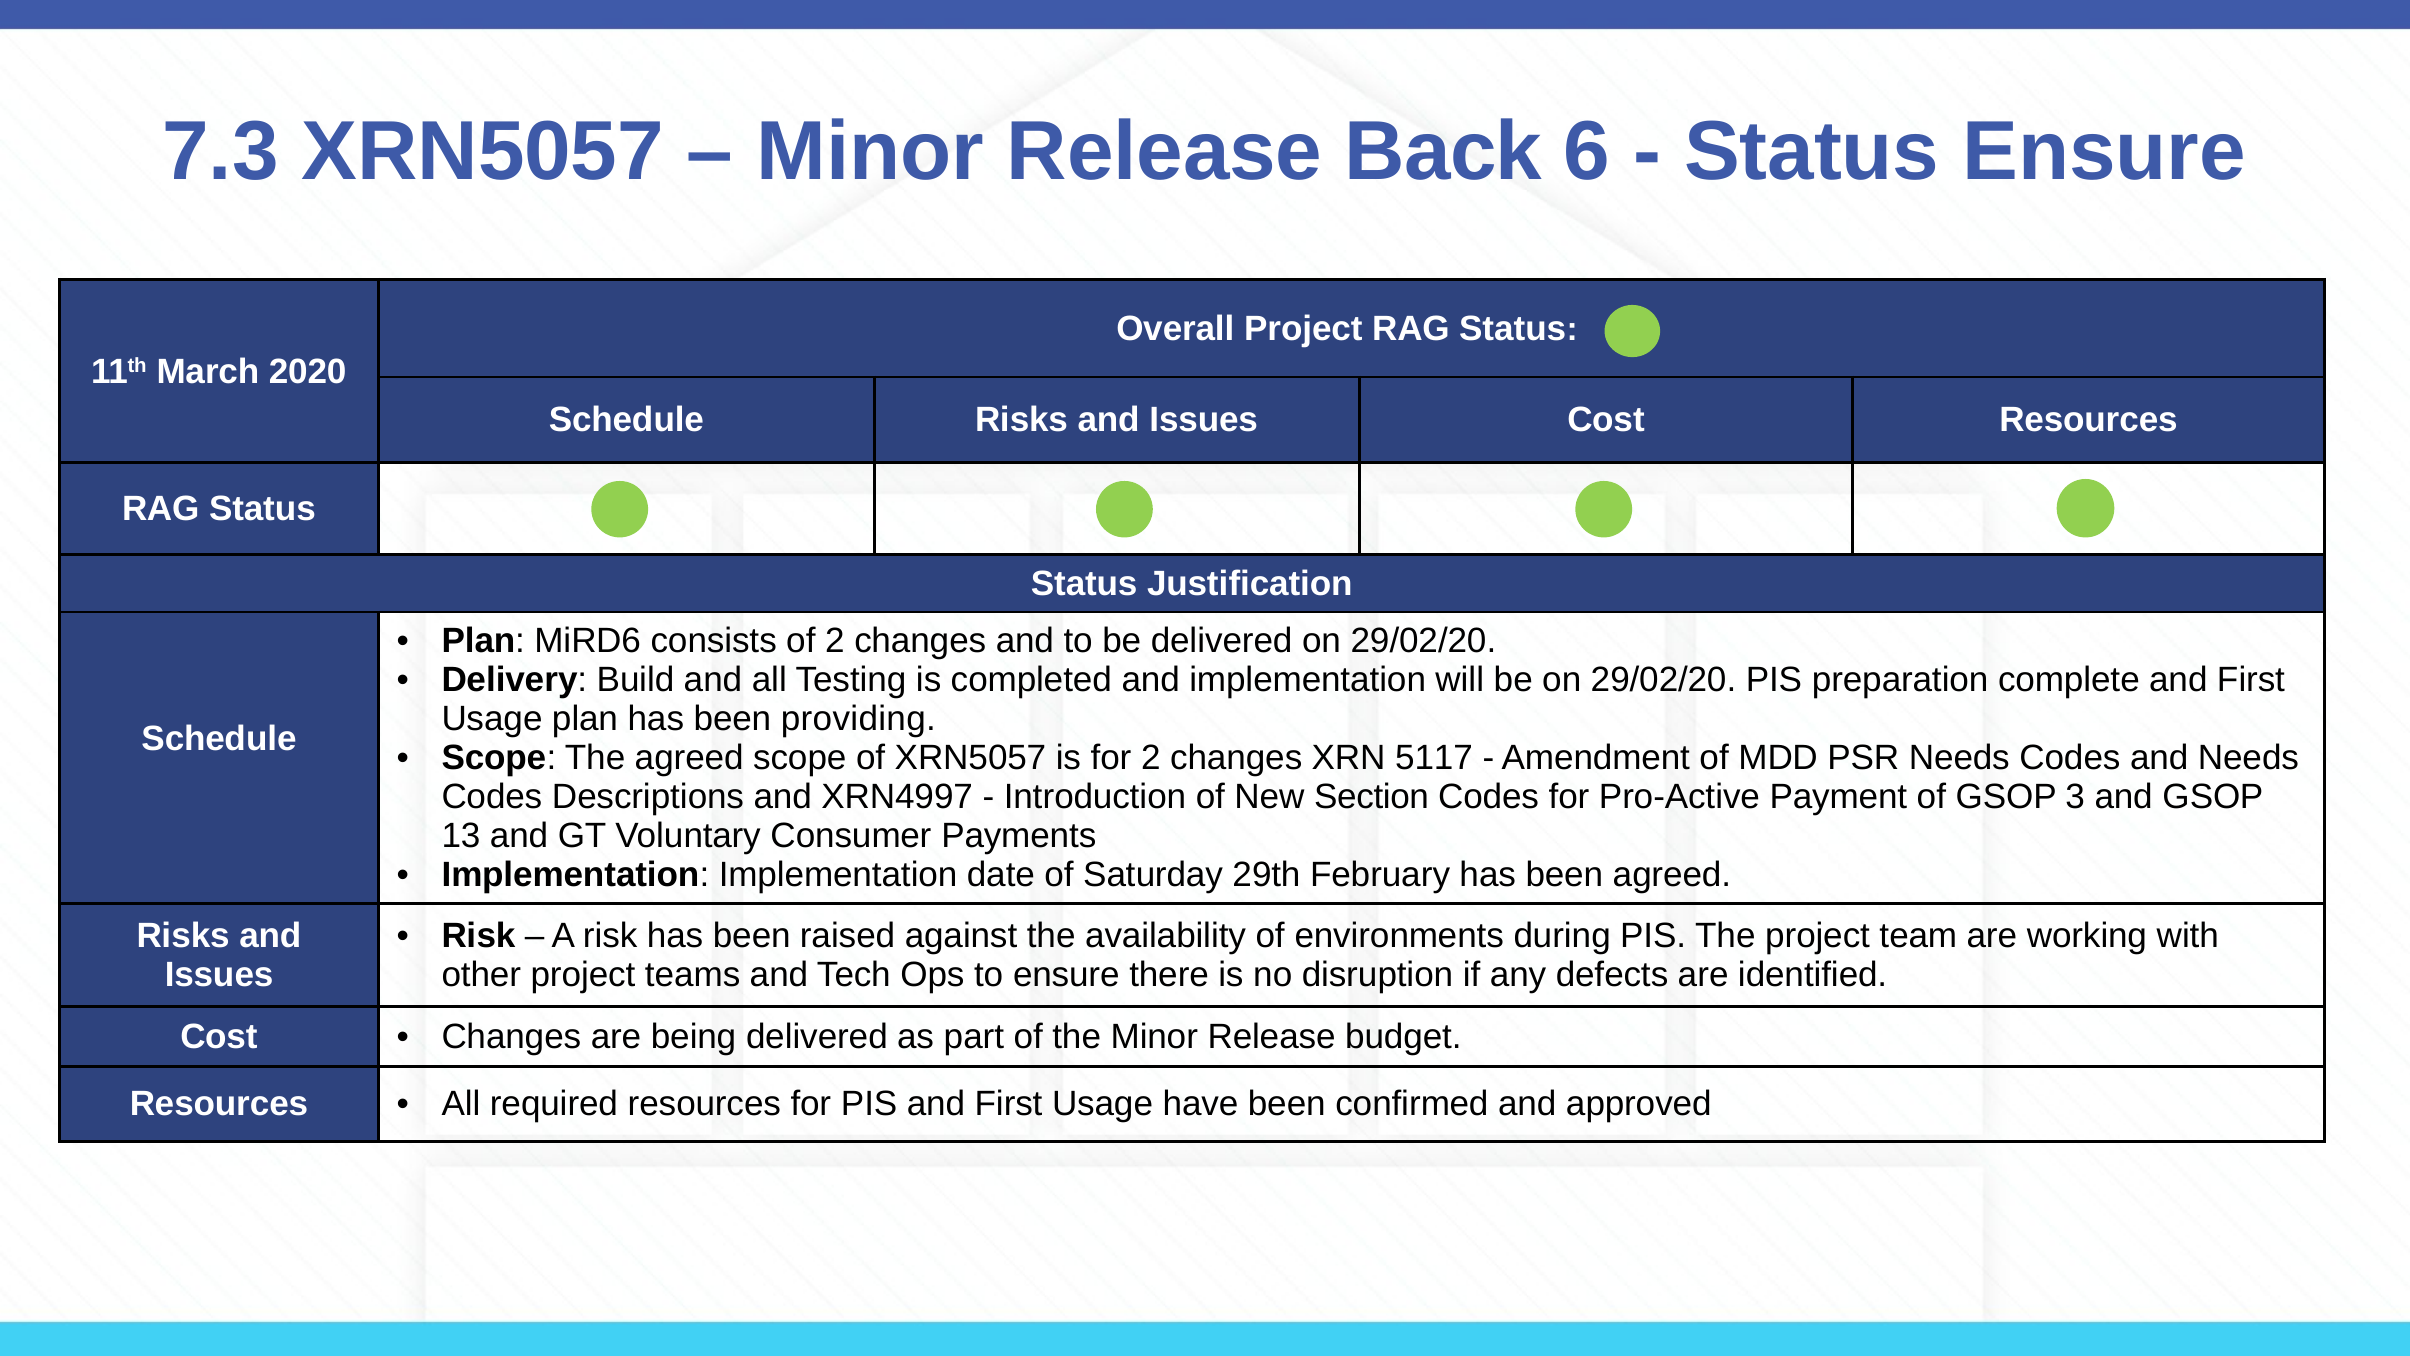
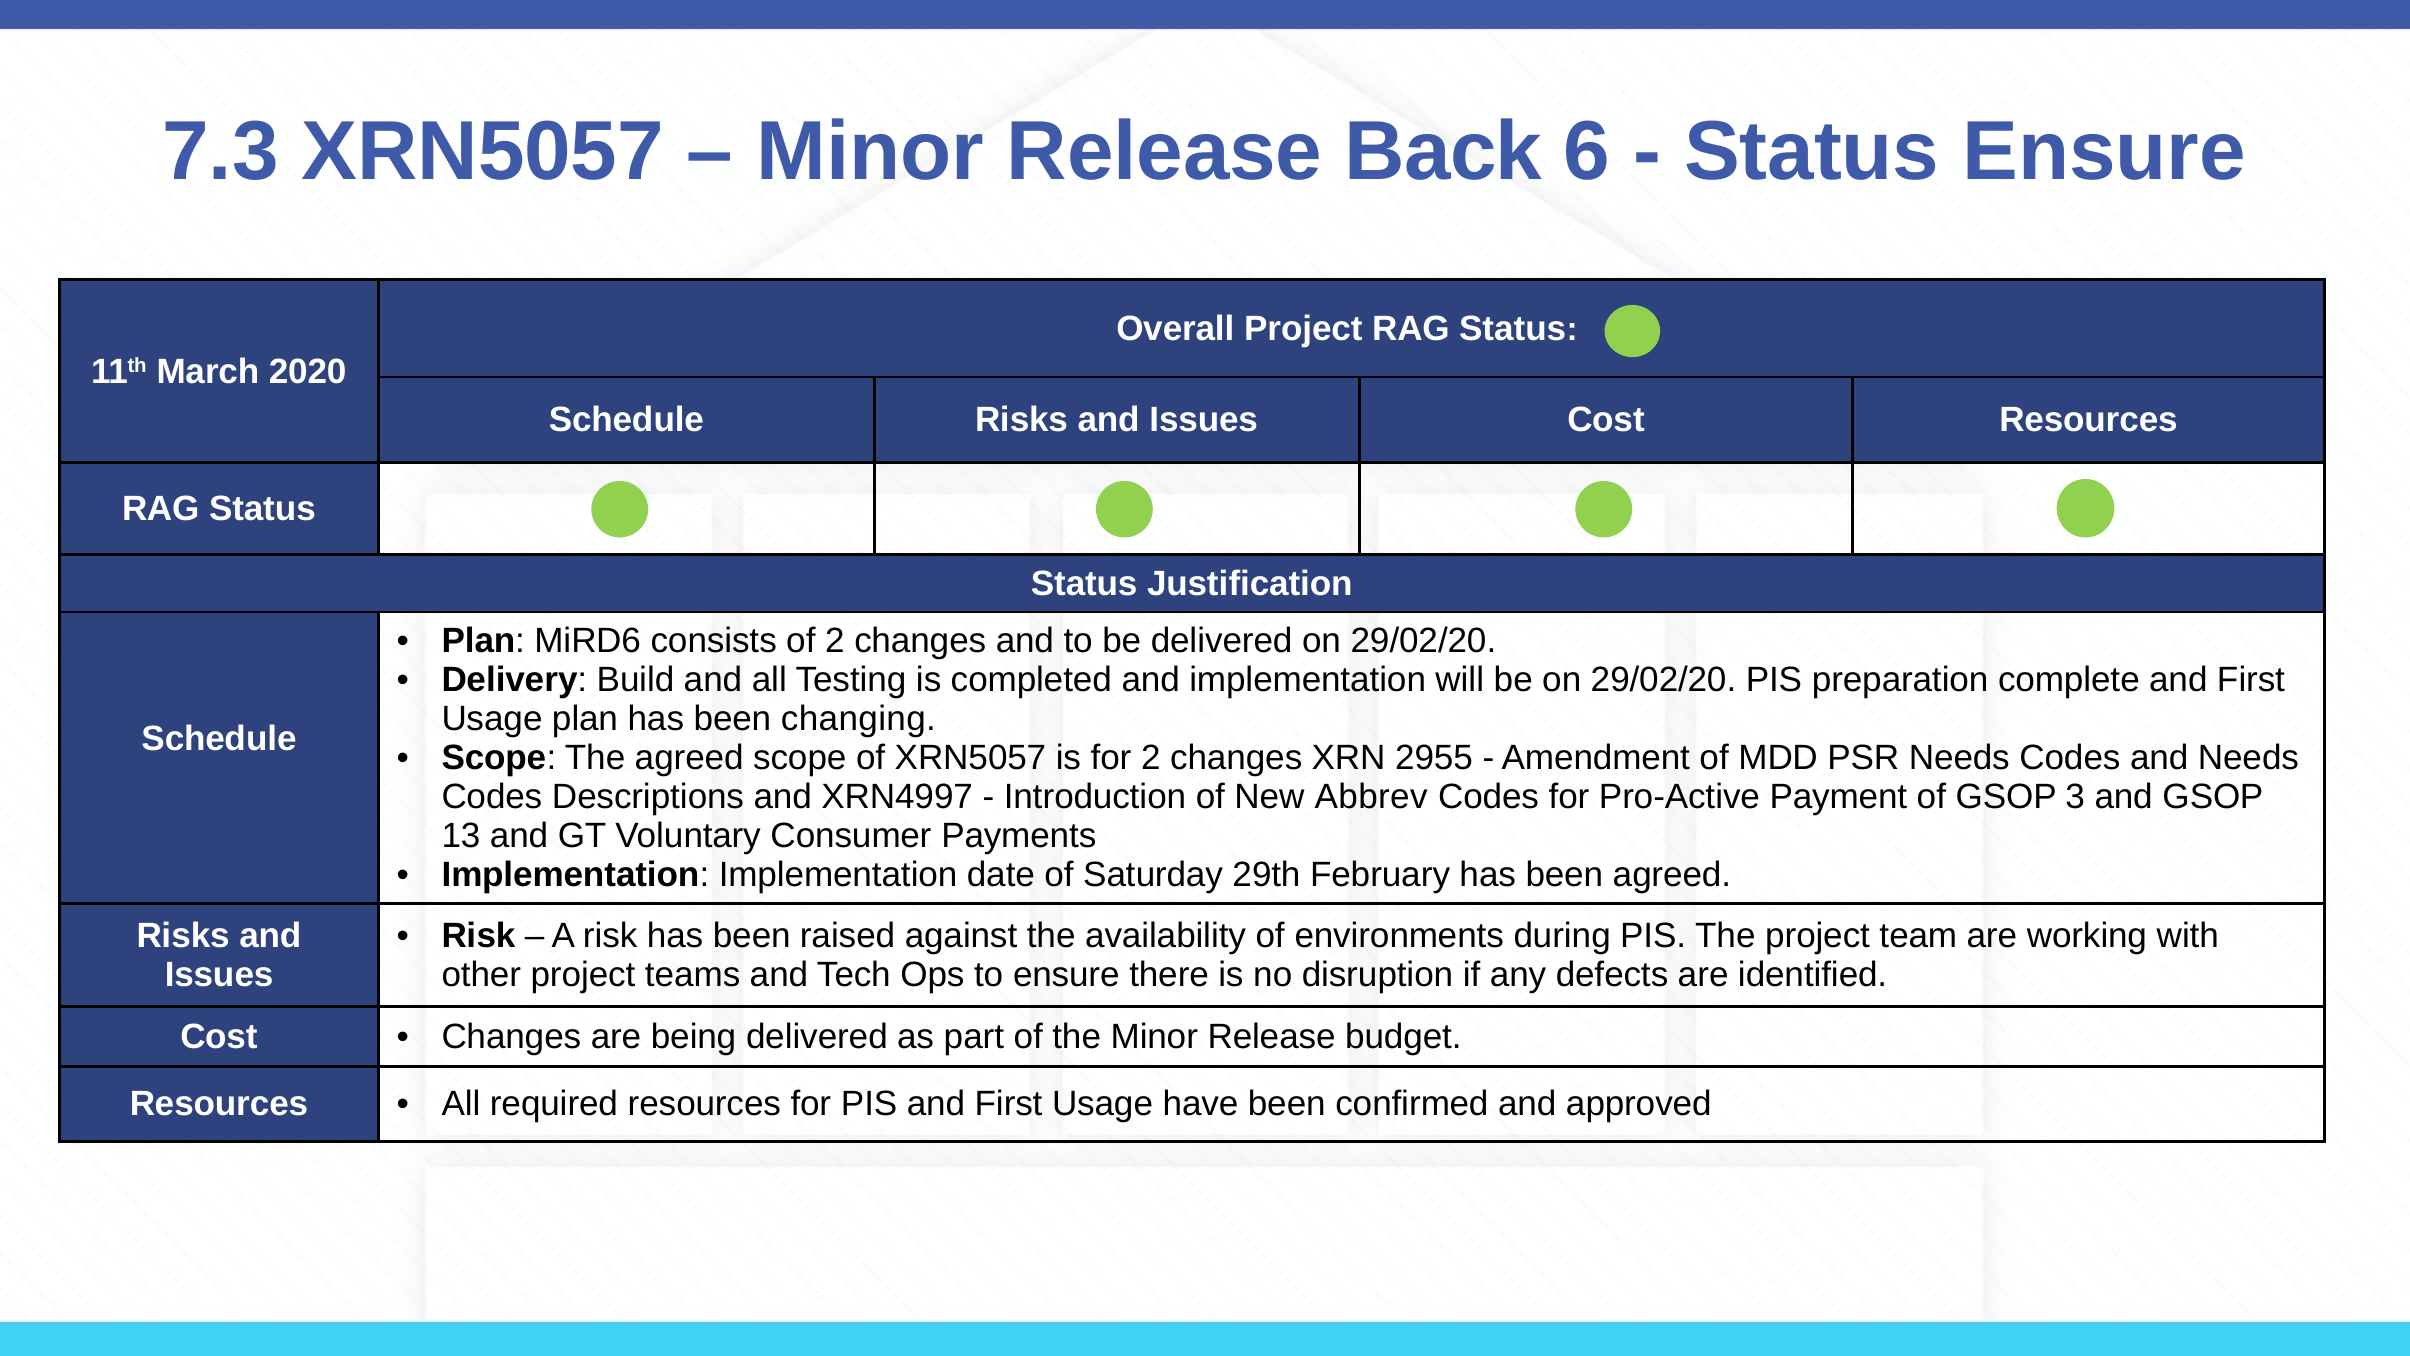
providing: providing -> changing (858, 719)
5117: 5117 -> 2955 (1434, 758)
Section: Section -> Abbrev (1371, 797)
